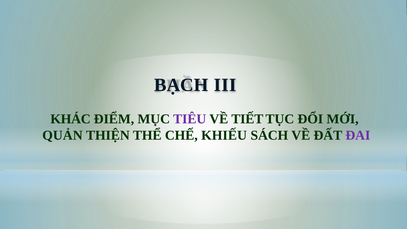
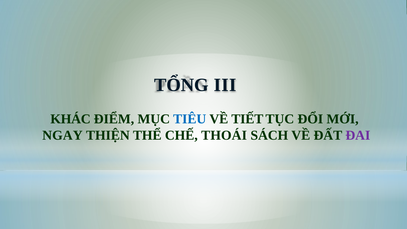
BẠCH: BẠCH -> TỔNG (181, 85)
TIÊU colour: purple -> blue (190, 119)
QUẢN: QUẢN -> NGAY (62, 135)
KHIẾU: KHIẾU -> THOÁI (224, 135)
